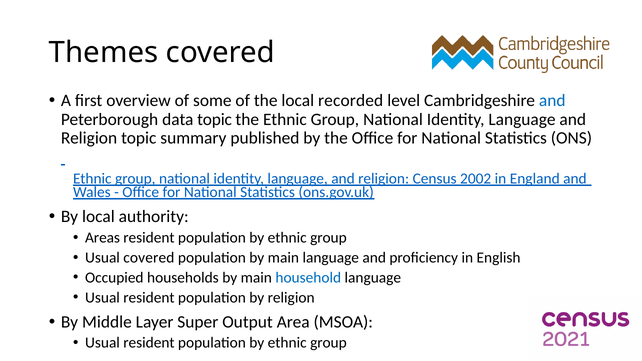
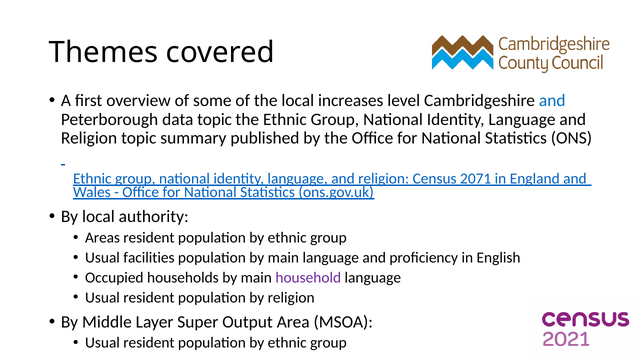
recorded: recorded -> increases (351, 101)
2002: 2002 -> 2071 (476, 179)
Usual covered: covered -> facilities (149, 258)
household colour: blue -> purple (308, 278)
